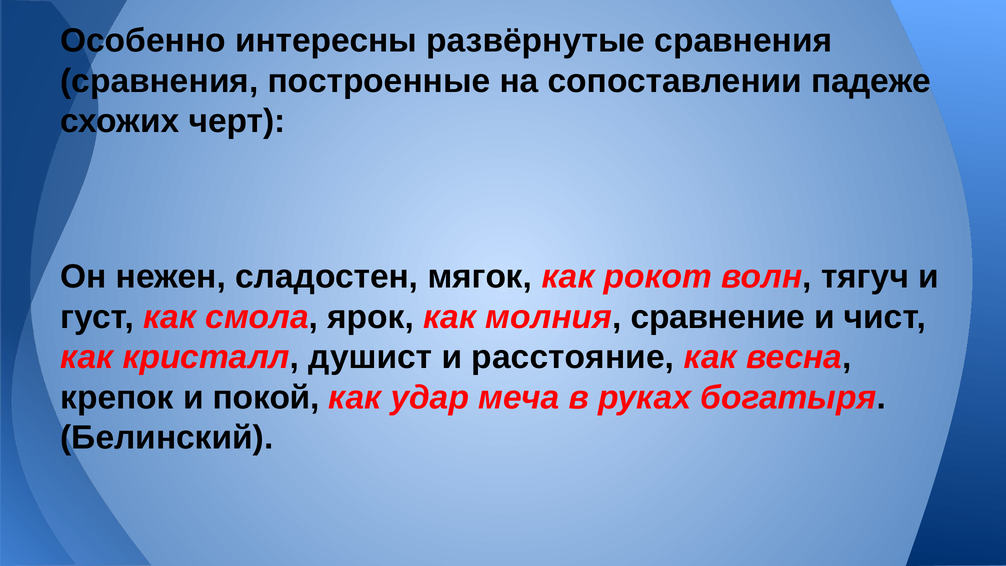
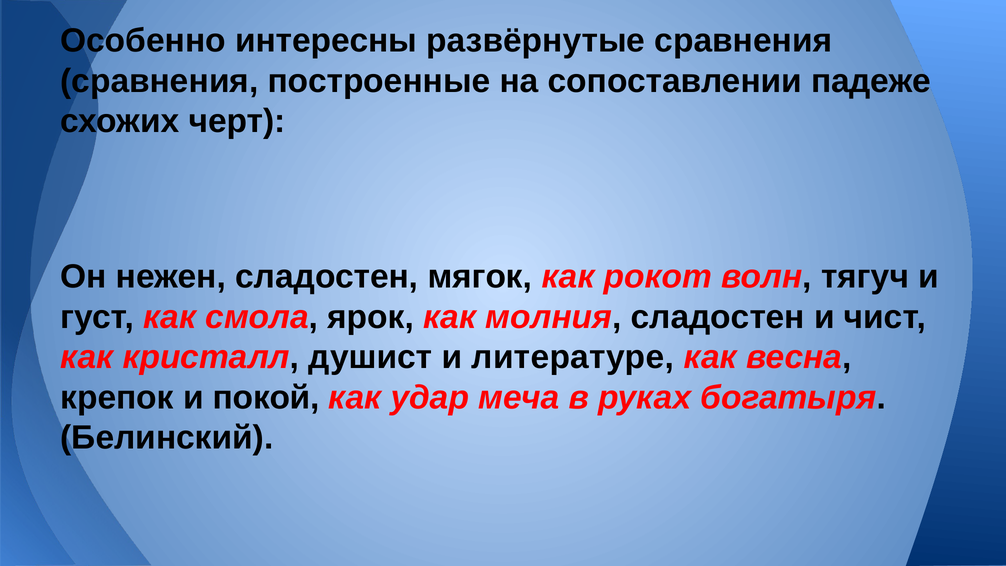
молния сравнение: сравнение -> сладостен (718, 317)
расстояние: расстояние -> литературе (573, 357)
